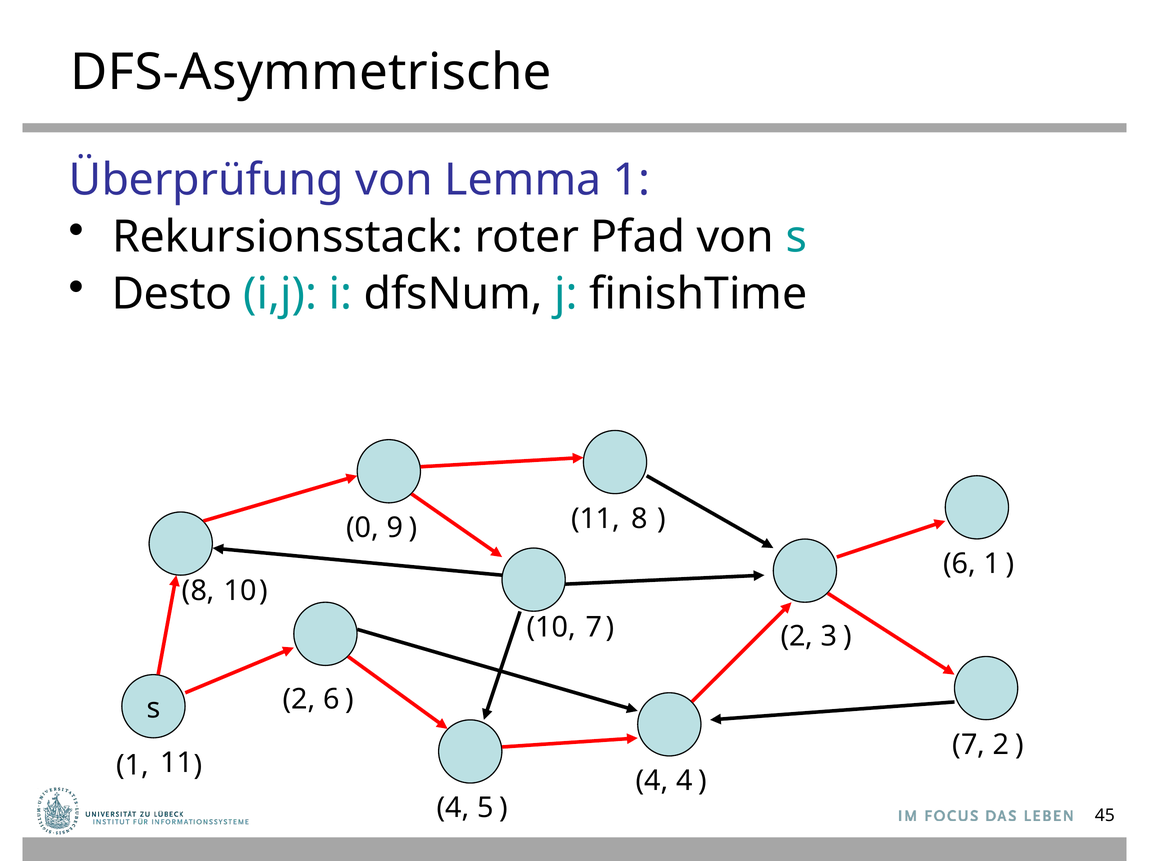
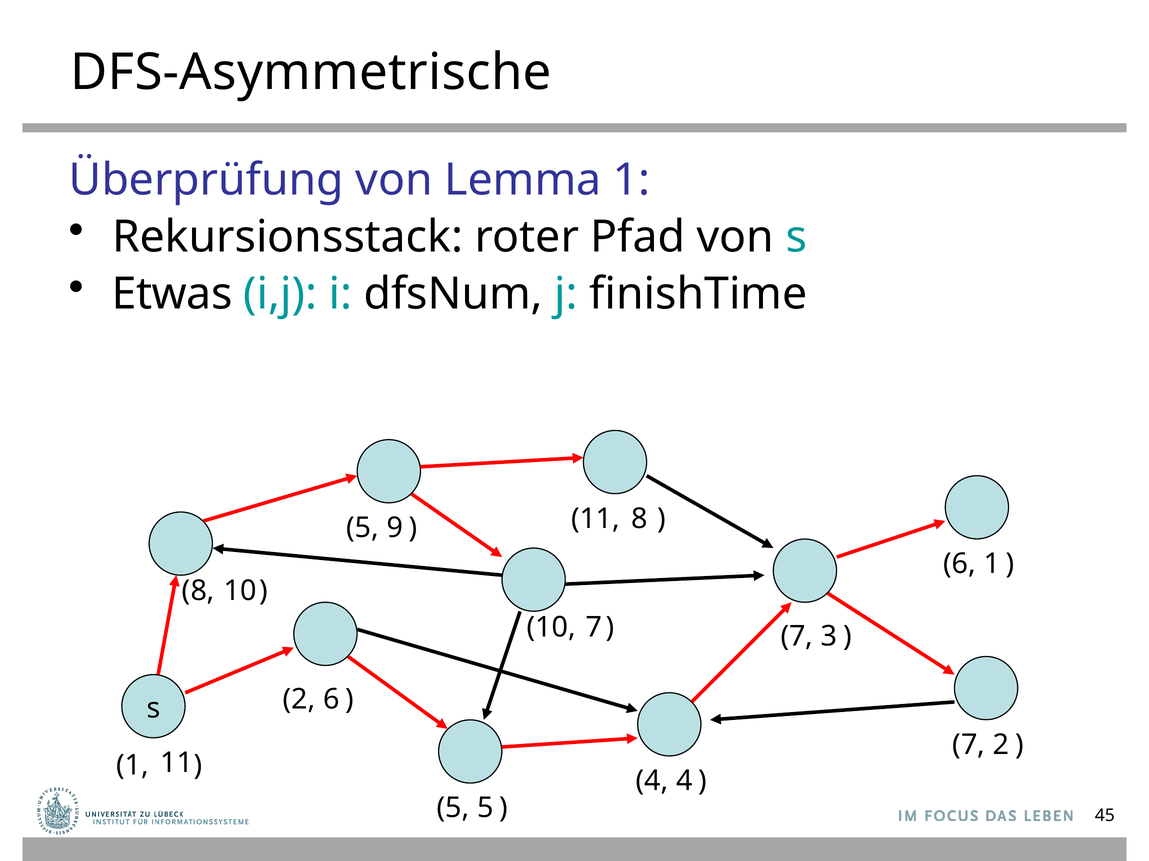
Desto: Desto -> Etwas (172, 294)
0: 0 -> 5 (363, 528)
2: 2 -> 7 (797, 637)
4: 4 -> 5 (453, 809)
